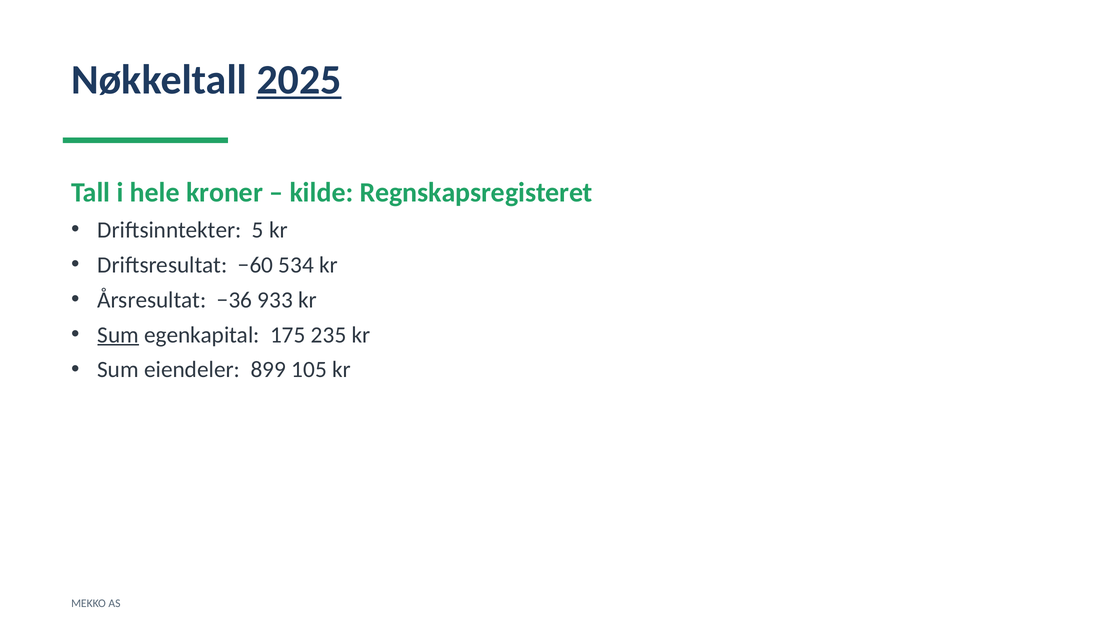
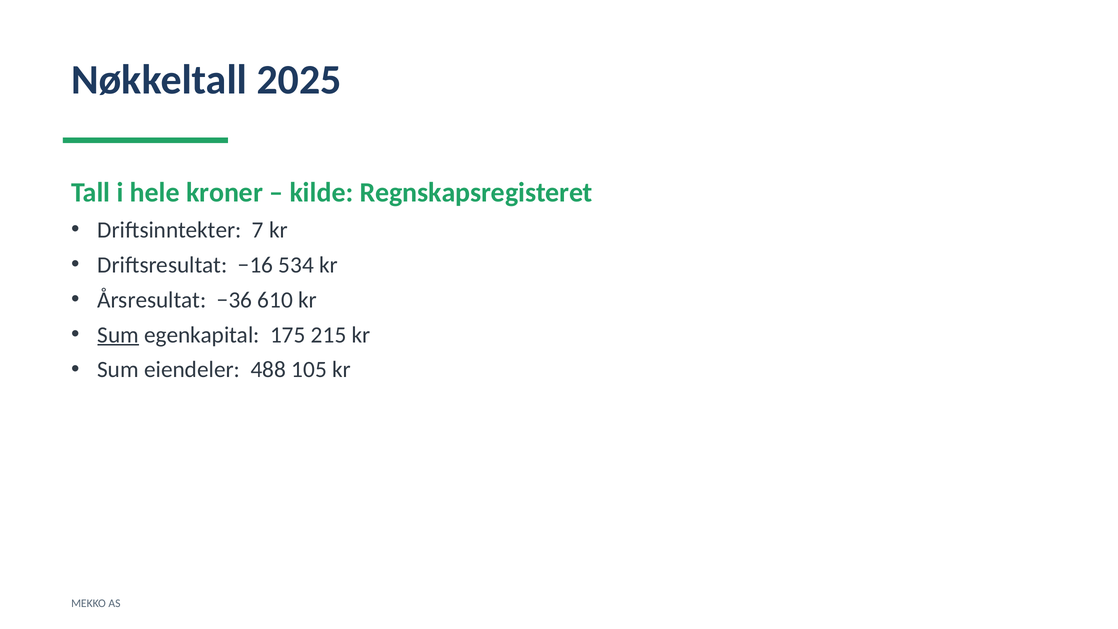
2025 underline: present -> none (299, 80)
5: 5 -> 7 (258, 230)
−60: −60 -> −16 (256, 265)
933: 933 -> 610 (275, 300)
235: 235 -> 215 (329, 335)
899: 899 -> 488 (268, 370)
